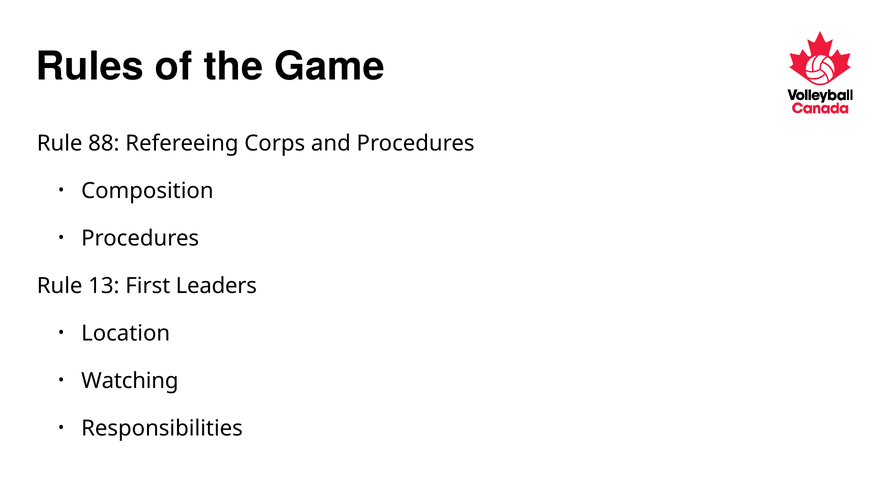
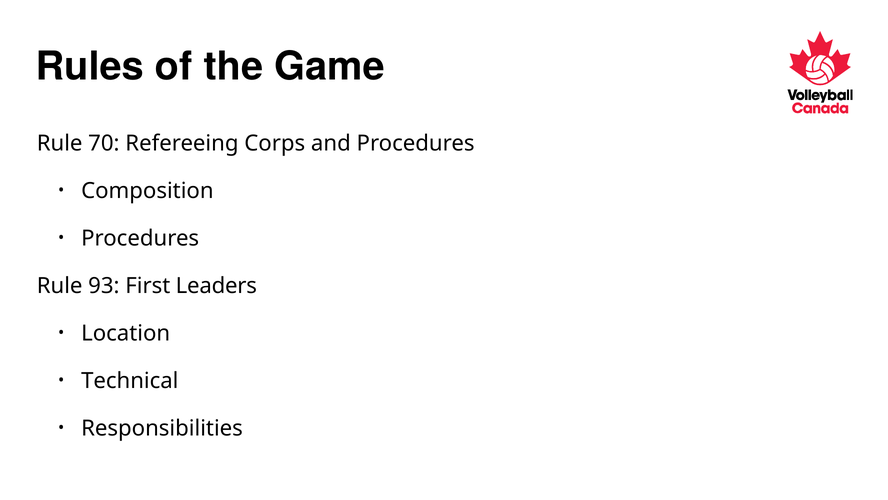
88: 88 -> 70 (104, 143)
13: 13 -> 93 (104, 286)
Watching: Watching -> Technical (130, 381)
